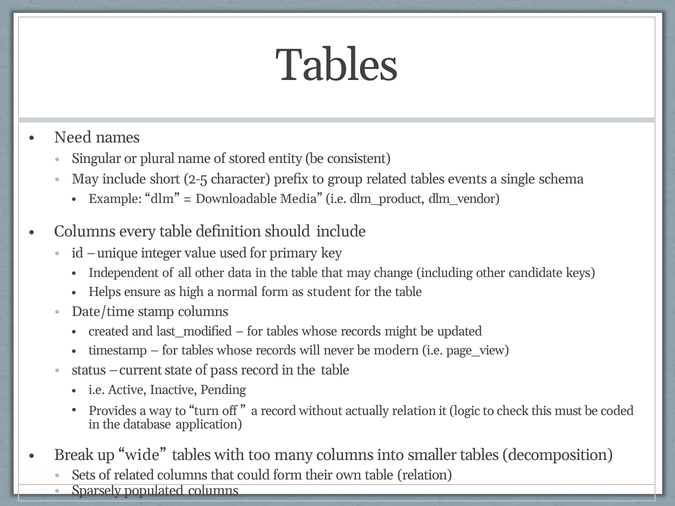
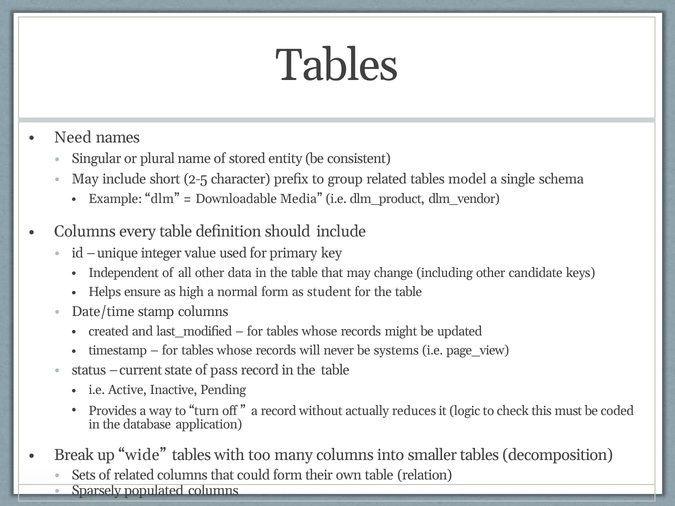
events: events -> model (467, 179)
modern: modern -> systems (396, 351)
actually relation: relation -> reduces (414, 411)
